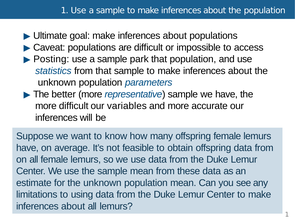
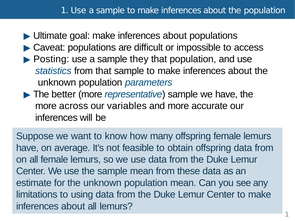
park: park -> they (139, 59)
more difficult: difficult -> across (74, 106)
